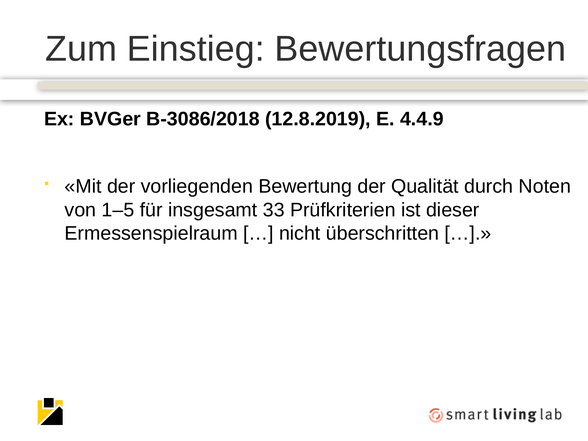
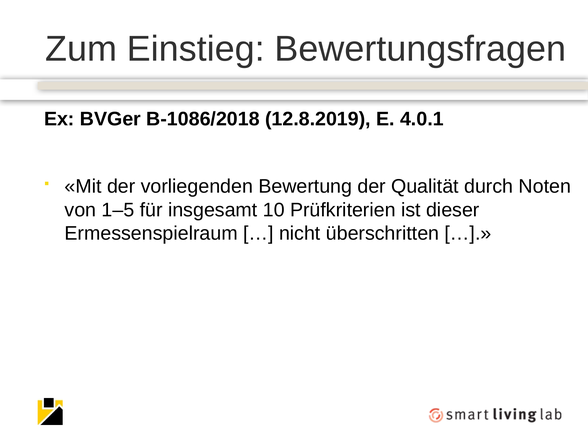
B-3086/2018: B-3086/2018 -> B-1086/2018 (203, 119)
4.4.9: 4.4.9 -> 4.0.1 (422, 119)
33: 33 -> 10 (274, 210)
